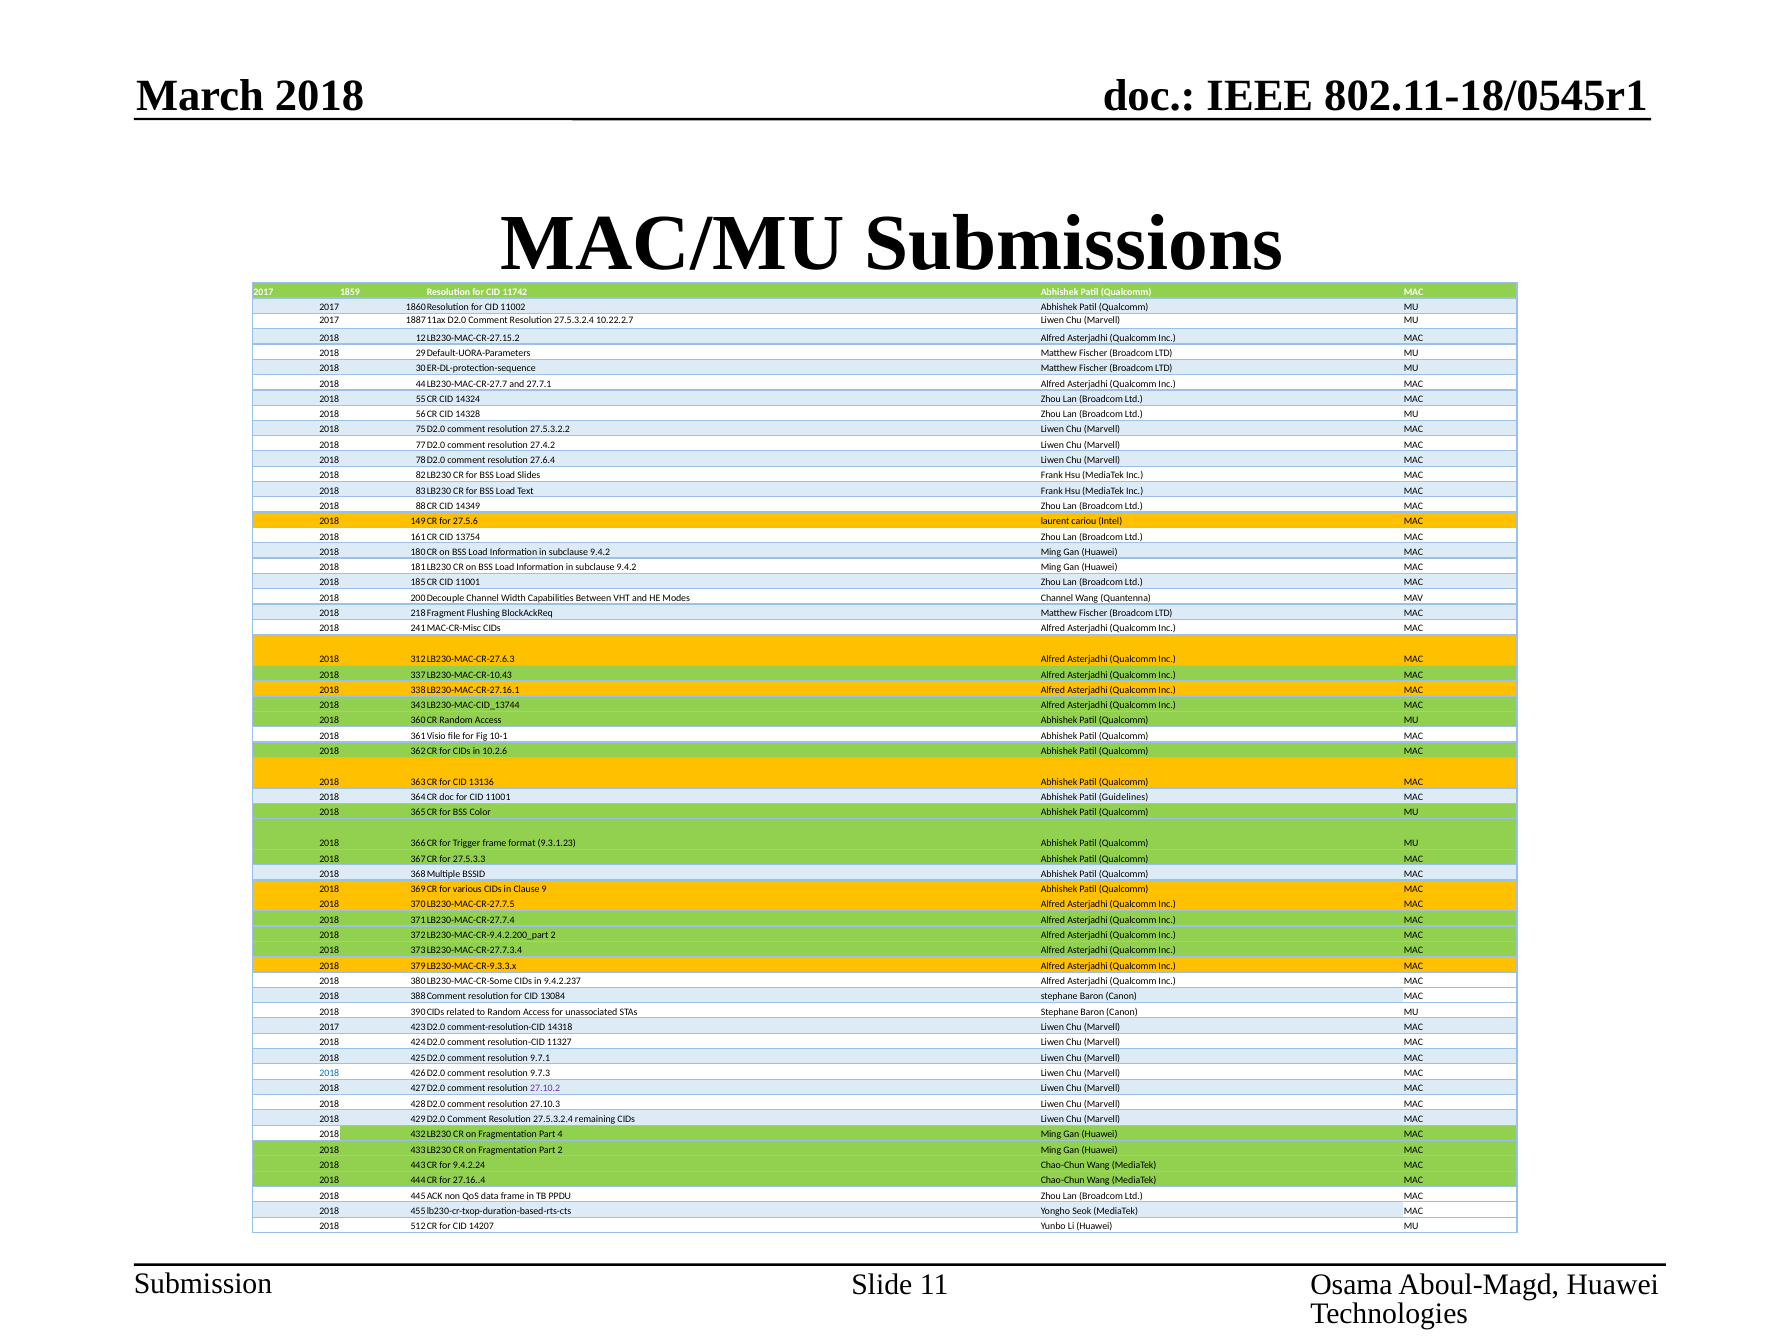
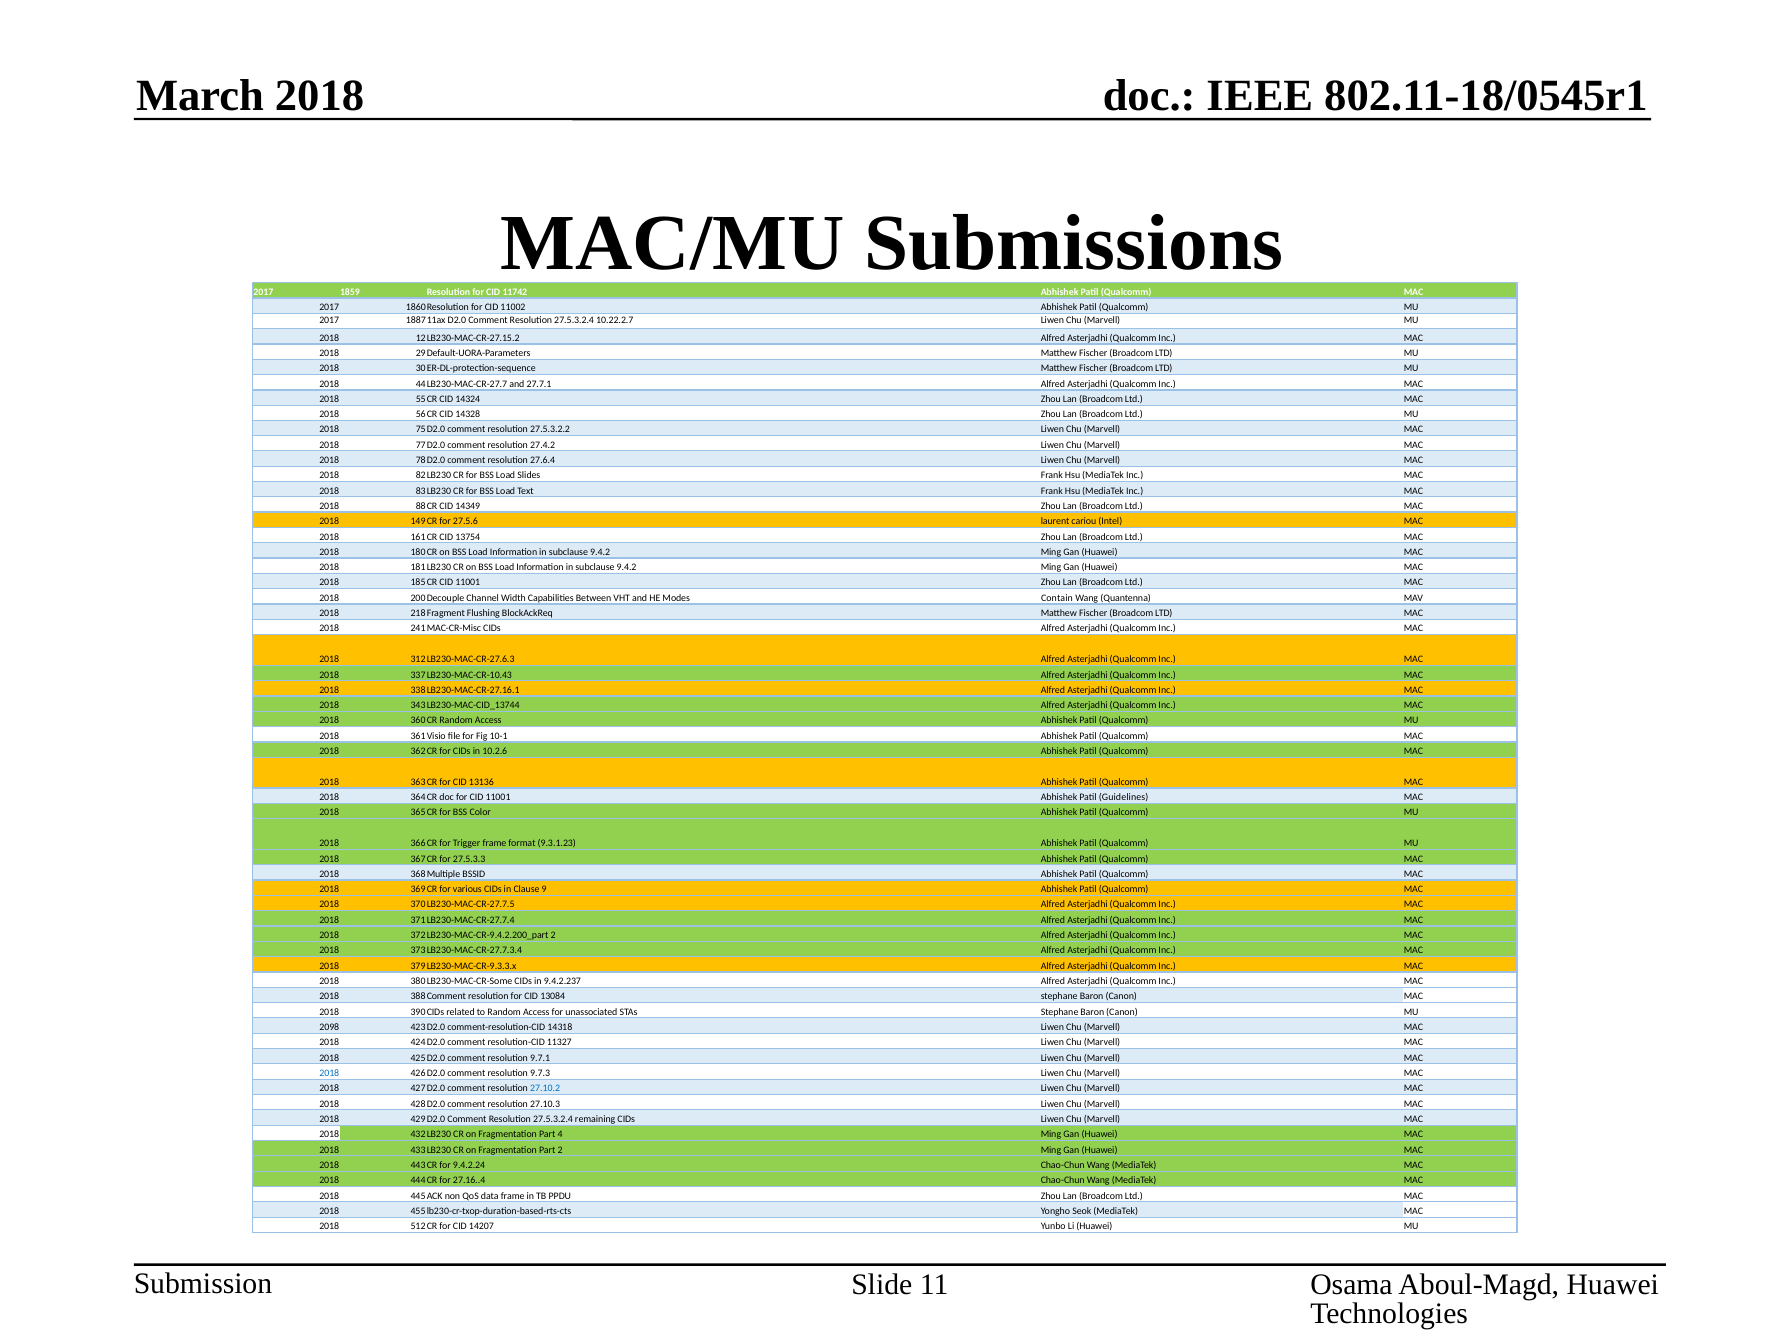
Modes Channel: Channel -> Contain (1057, 598)
2017: 2017 -> 2098 (329, 1027)
27.10.2 colour: purple -> blue (545, 1088)
